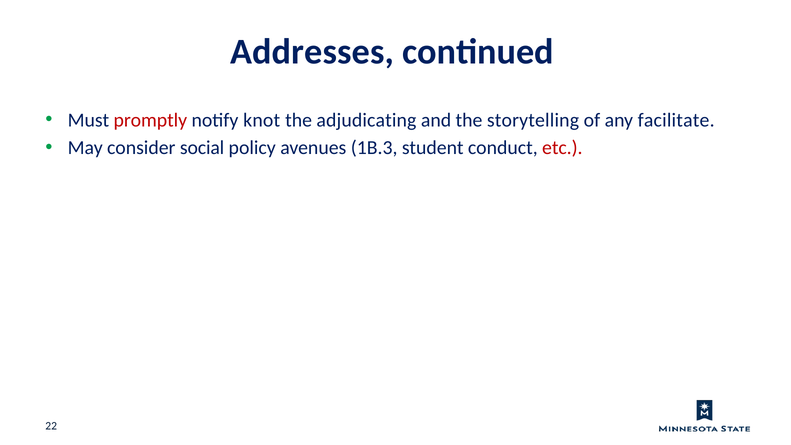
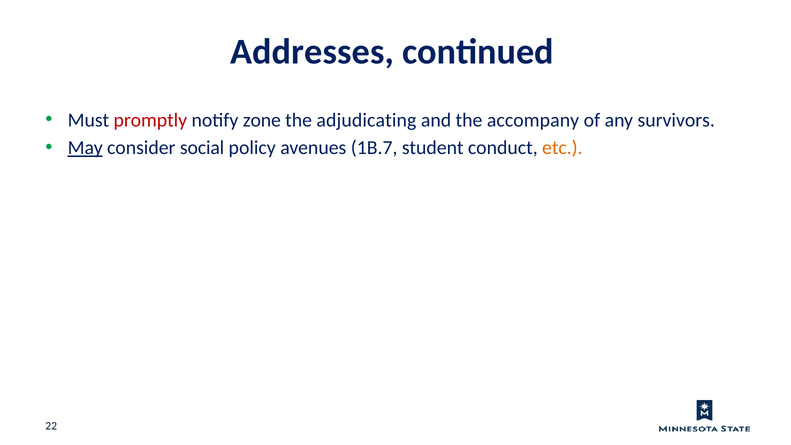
knot: knot -> zone (262, 120)
storytelling: storytelling -> accompany (533, 120)
facilitate: facilitate -> survivors (676, 120)
May underline: none -> present (85, 148)
1B.3: 1B.3 -> 1B.7 (374, 148)
etc colour: red -> orange (562, 148)
